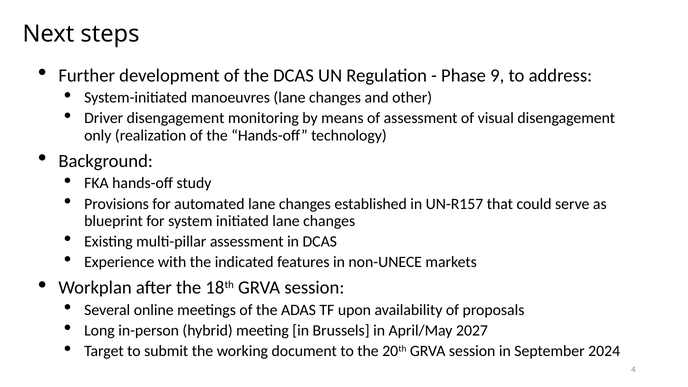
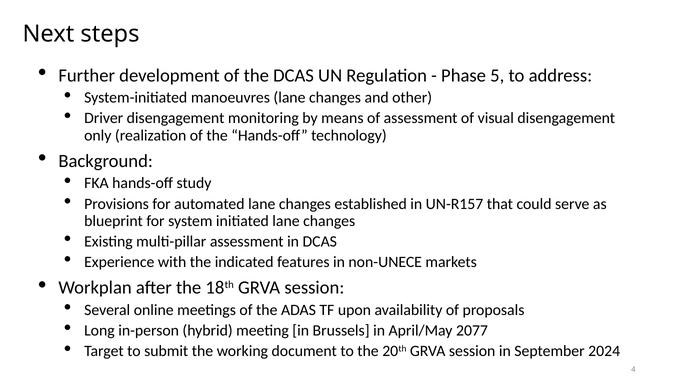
9: 9 -> 5 (497, 76)
2027: 2027 -> 2077 (472, 330)
